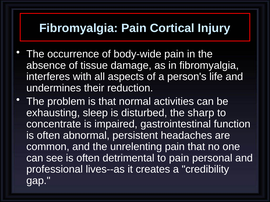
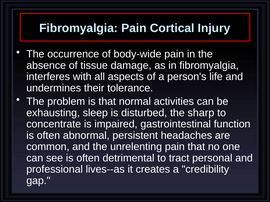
reduction: reduction -> tolerance (130, 88)
to pain: pain -> tract (179, 158)
